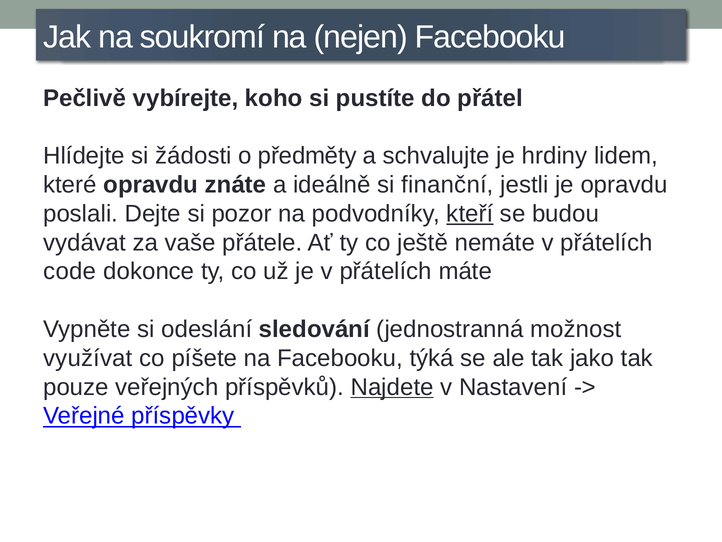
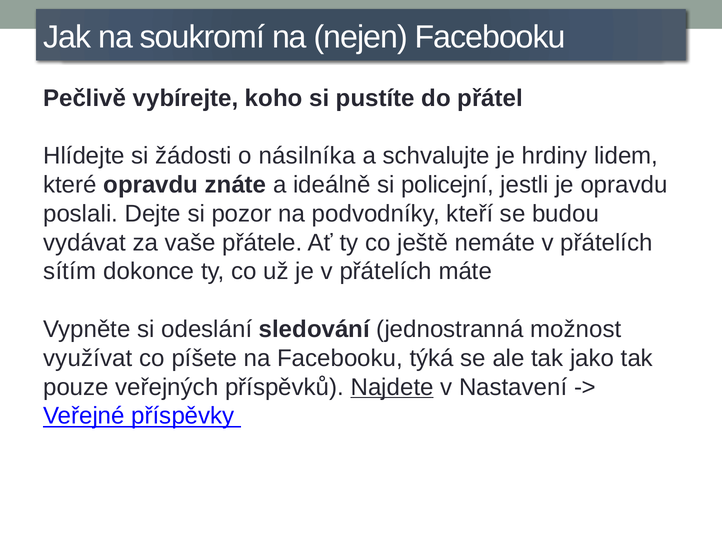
předměty: předměty -> násilníka (307, 156)
finanční: finanční -> policejní (448, 185)
kteří underline: present -> none (470, 213)
code: code -> sítím (70, 271)
